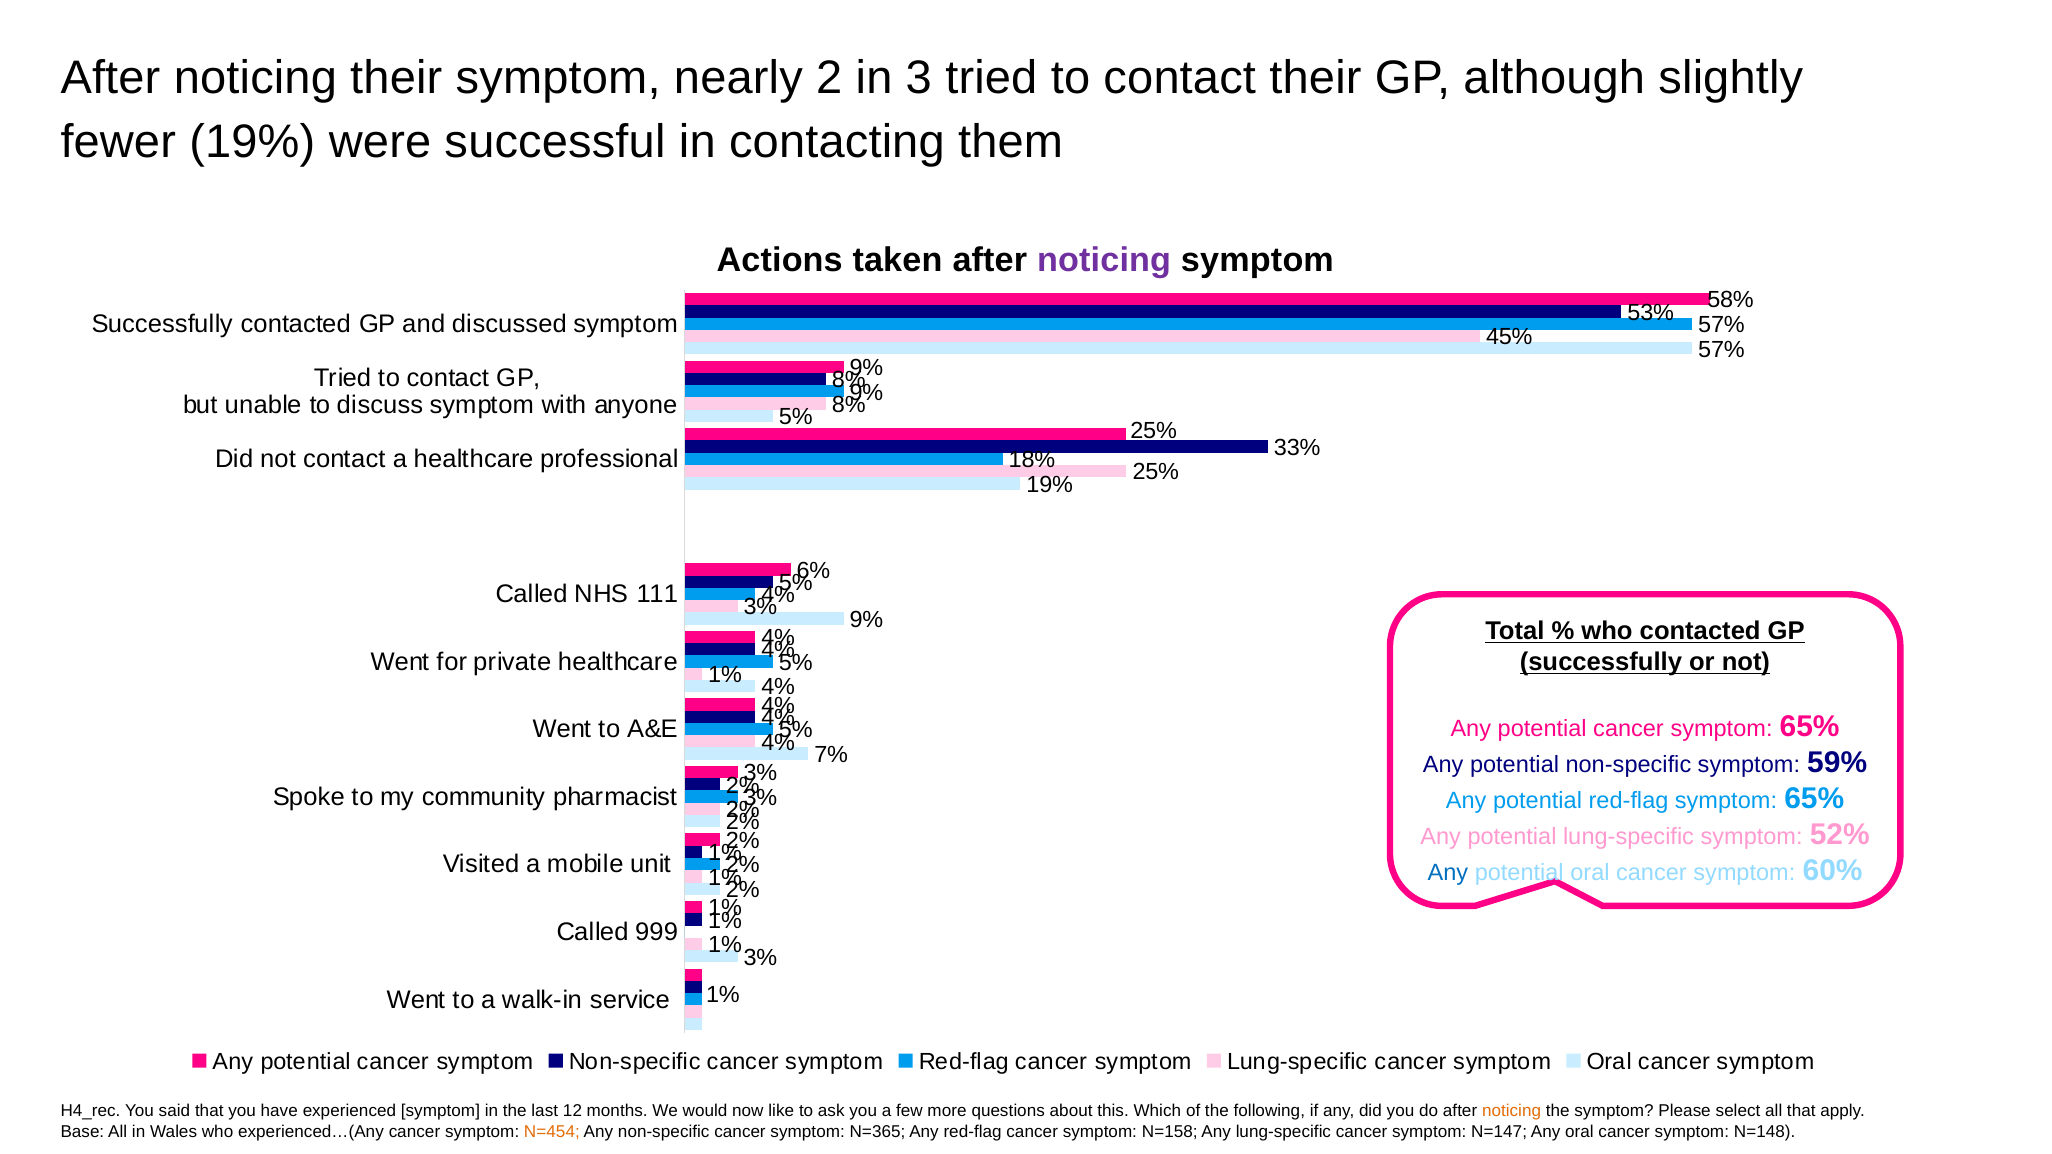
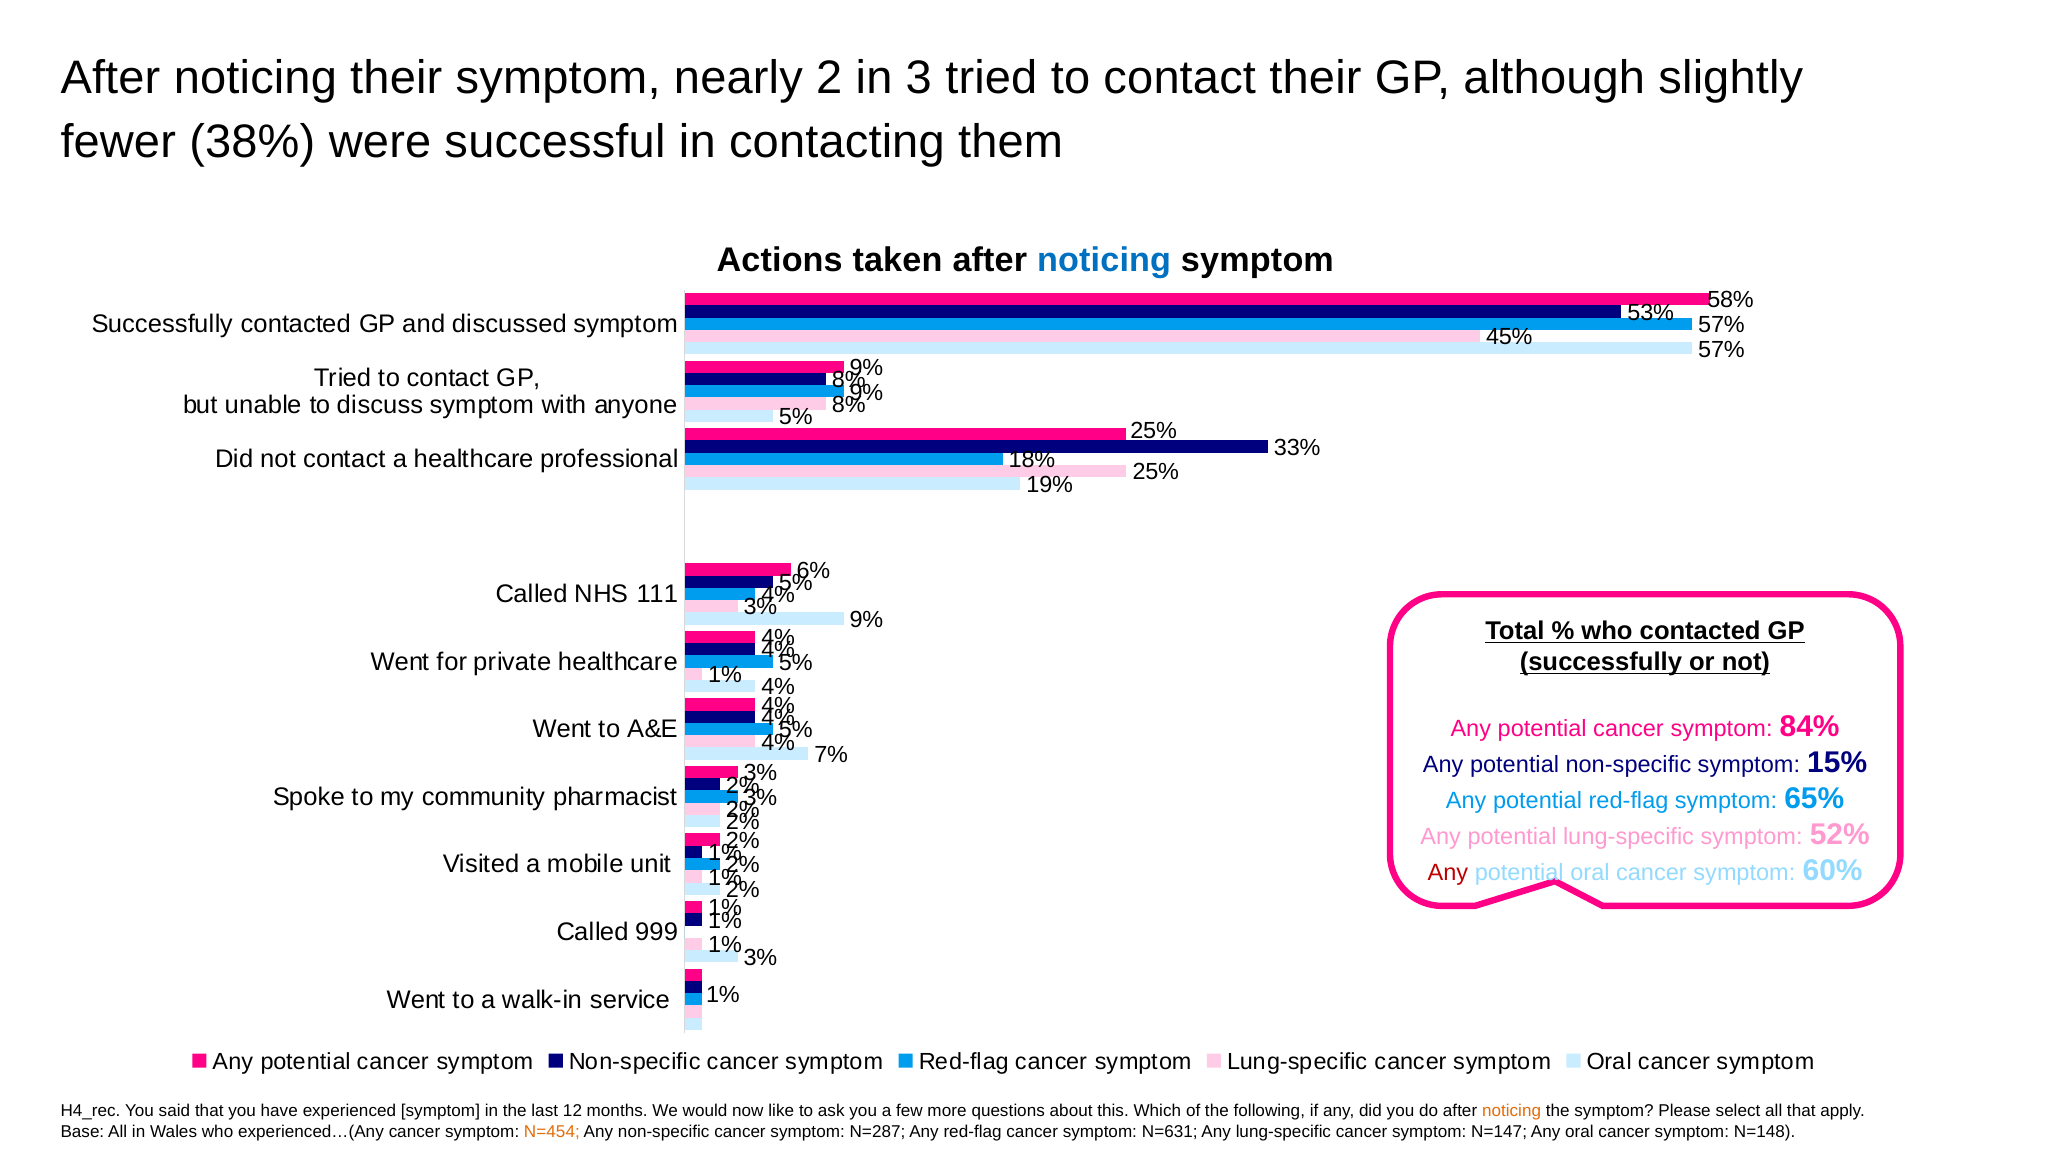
fewer 19%: 19% -> 38% (252, 142)
noticing colour: purple -> blue (1104, 260)
cancer symptom 65%: 65% -> 84% (1810, 727)
59%: 59% -> 15% (1837, 763)
Any colour: blue -> red (1448, 872)
N=365: N=365 -> N=287 (878, 1132)
N=158: N=158 -> N=631 (1170, 1132)
